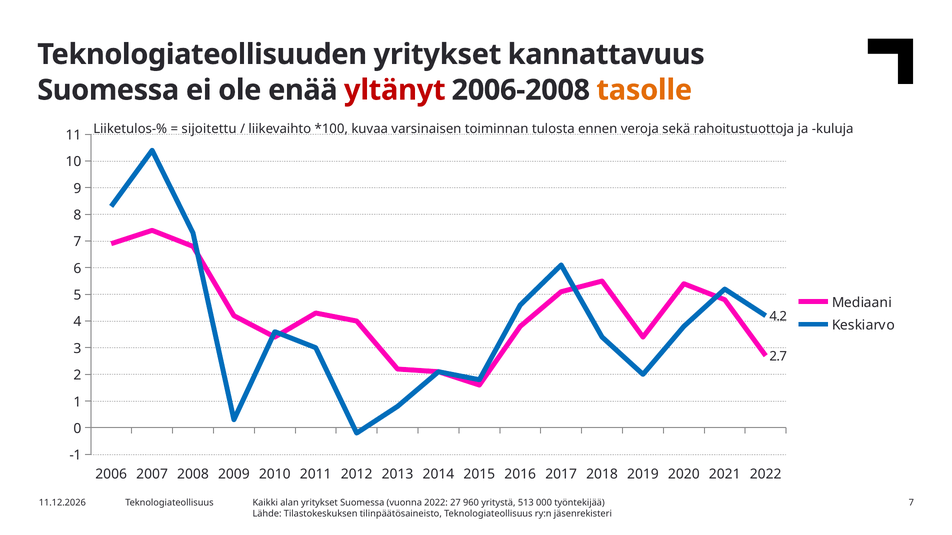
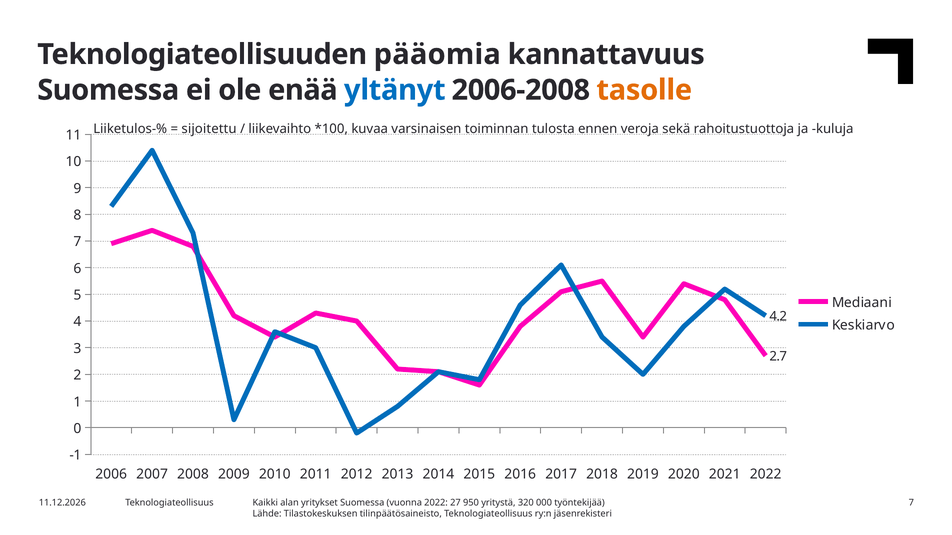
Teknologiateollisuuden yritykset: yritykset -> pääomia (437, 54)
yltänyt colour: red -> blue (395, 90)
960: 960 -> 950 (471, 503)
513: 513 -> 320 (526, 503)
